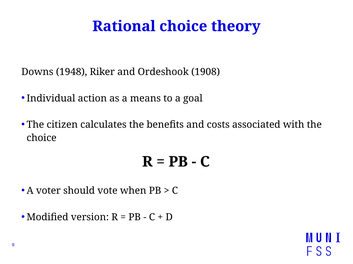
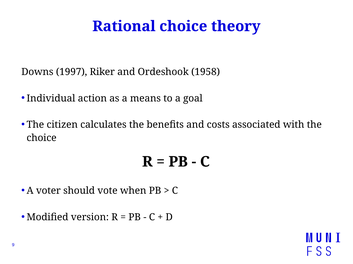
1948: 1948 -> 1997 (72, 72)
1908: 1908 -> 1958 (206, 72)
